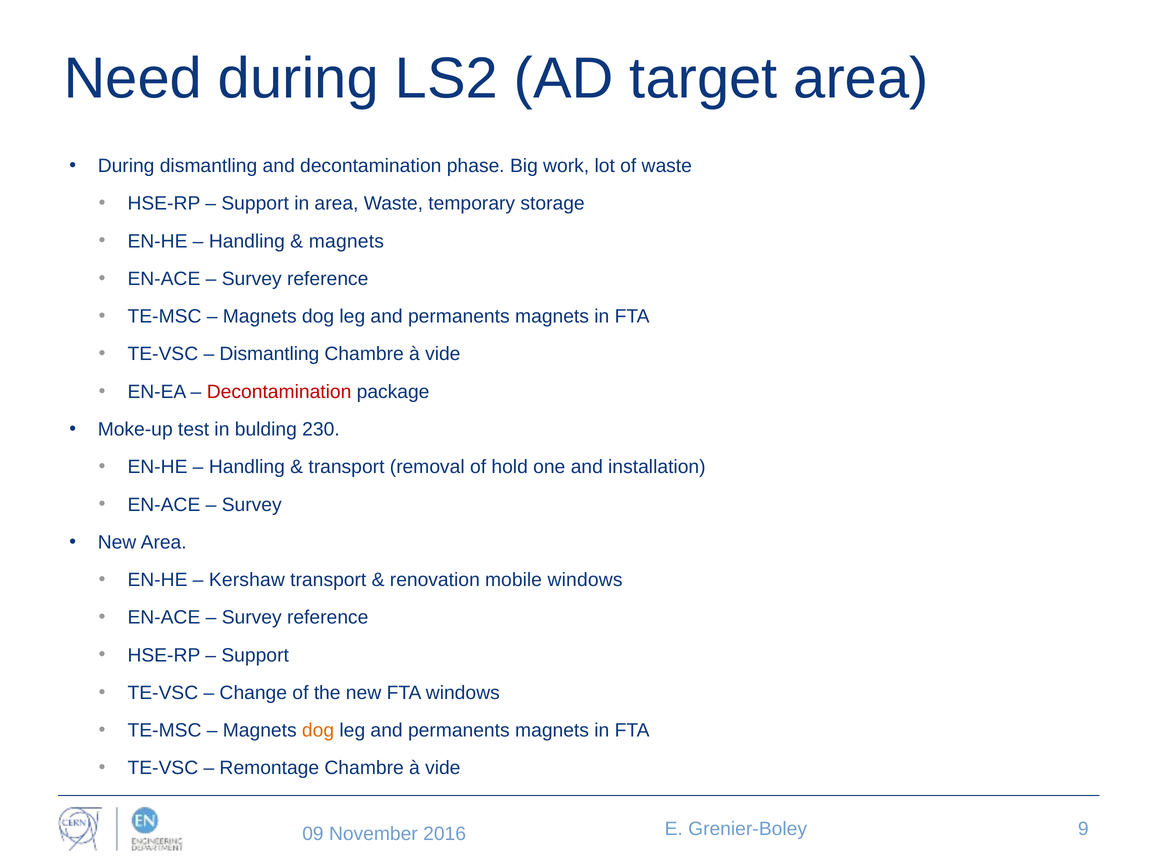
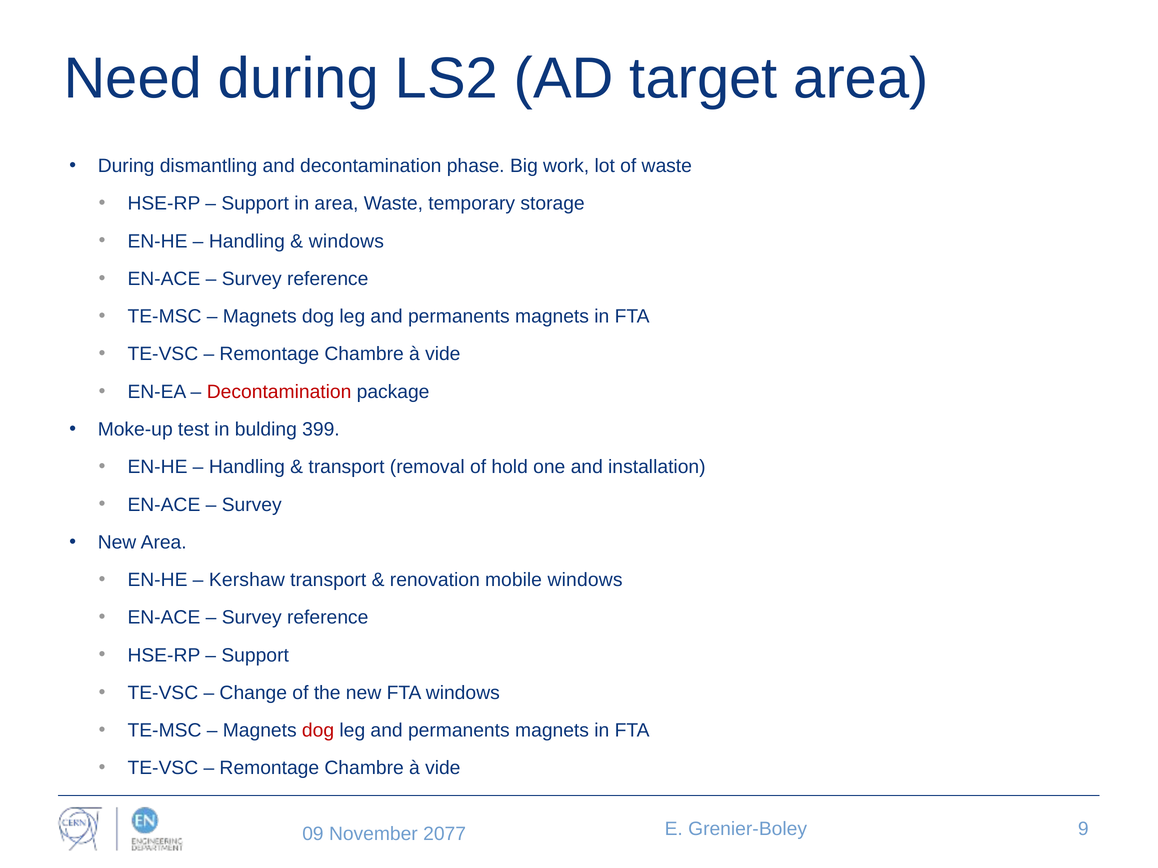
magnets: magnets -> windows (346, 241)
Dismantling: Dismantling -> Remontage (269, 354)
230: 230 -> 399 (321, 430)
dog colour: orange -> red (318, 731)
2016: 2016 -> 2077 (445, 834)
